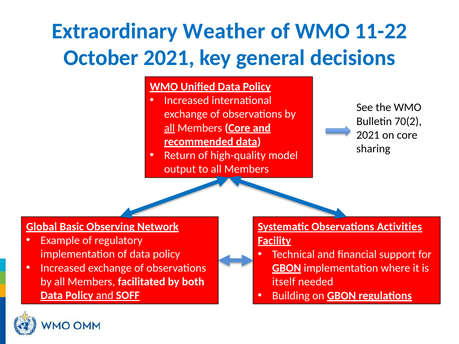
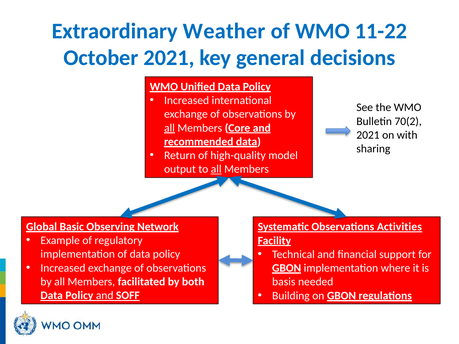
on core: core -> with (407, 135)
all underline: none -> present (216, 169)
itself: itself -> basis (284, 282)
